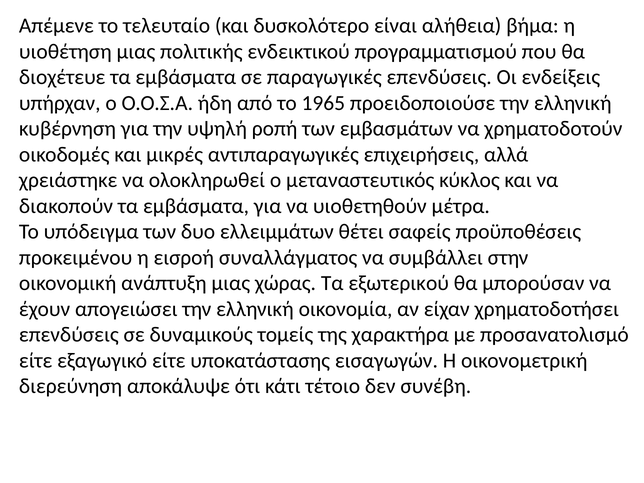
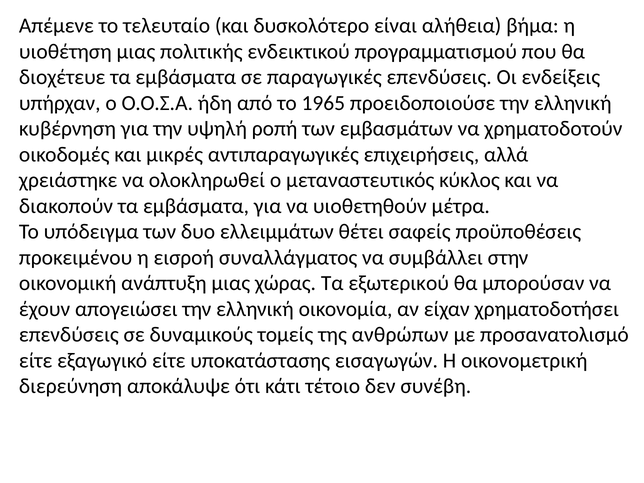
χαρακτήρα: χαρακτήρα -> ανθρώπων (400, 335)
